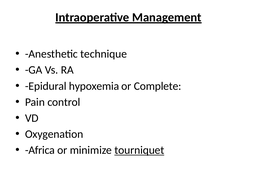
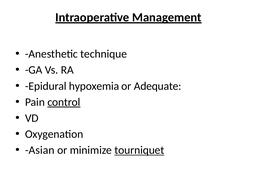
Complete: Complete -> Adequate (158, 86)
control underline: none -> present (64, 102)
Africa: Africa -> Asian (40, 150)
